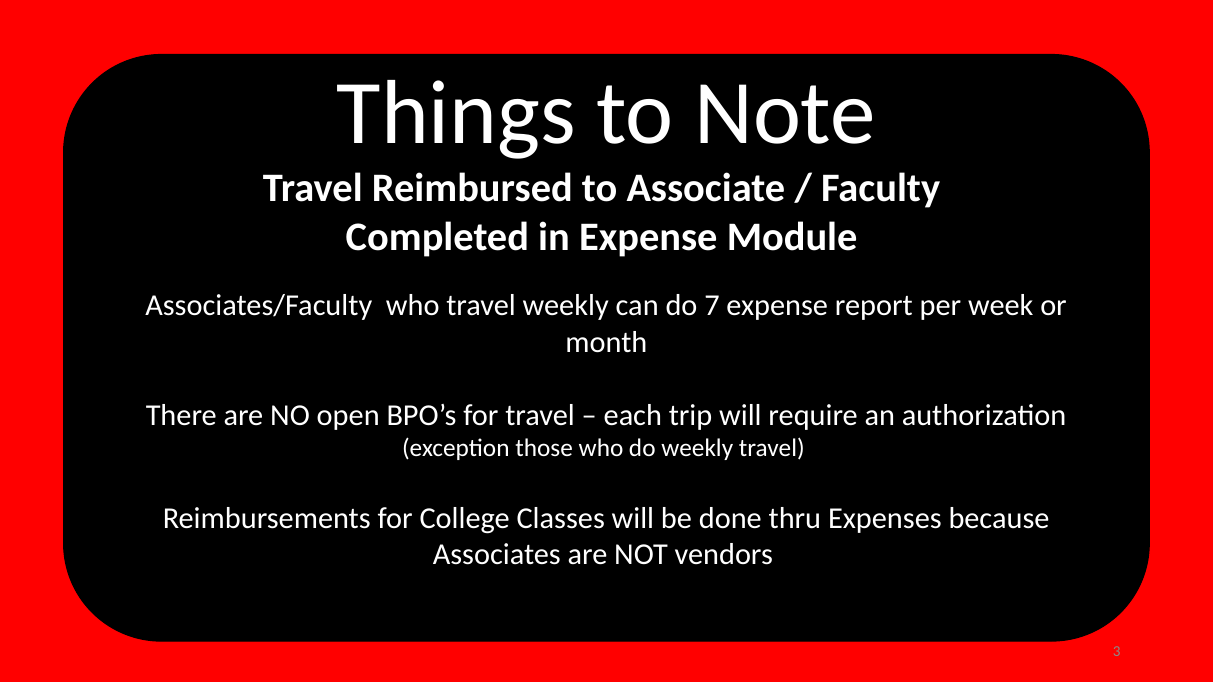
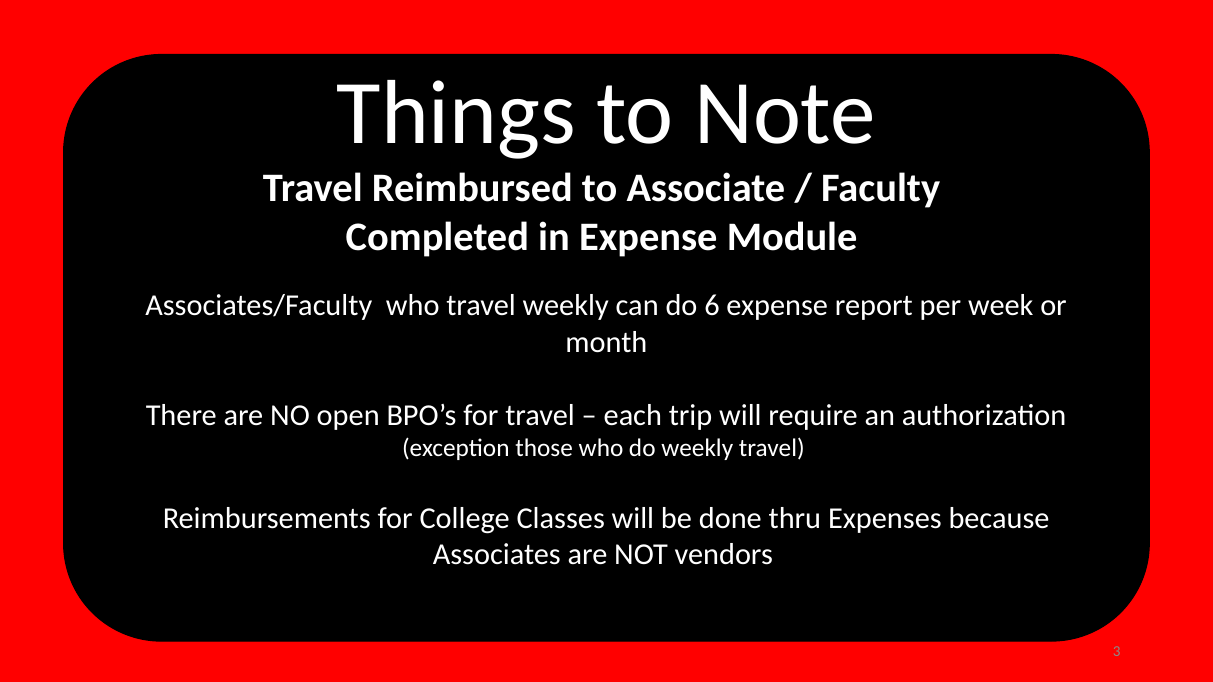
7: 7 -> 6 (712, 306)
